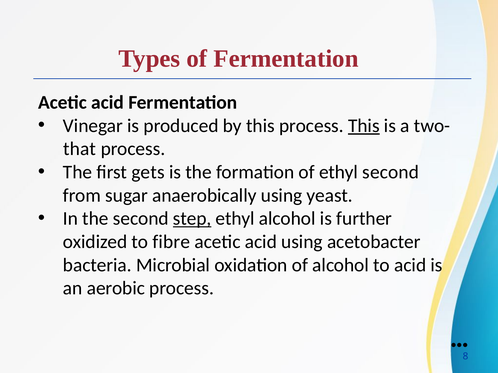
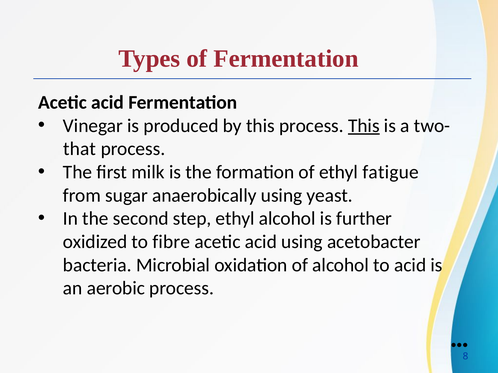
gets: gets -> milk (148, 172)
ethyl second: second -> fatigue (391, 172)
step underline: present -> none (192, 219)
